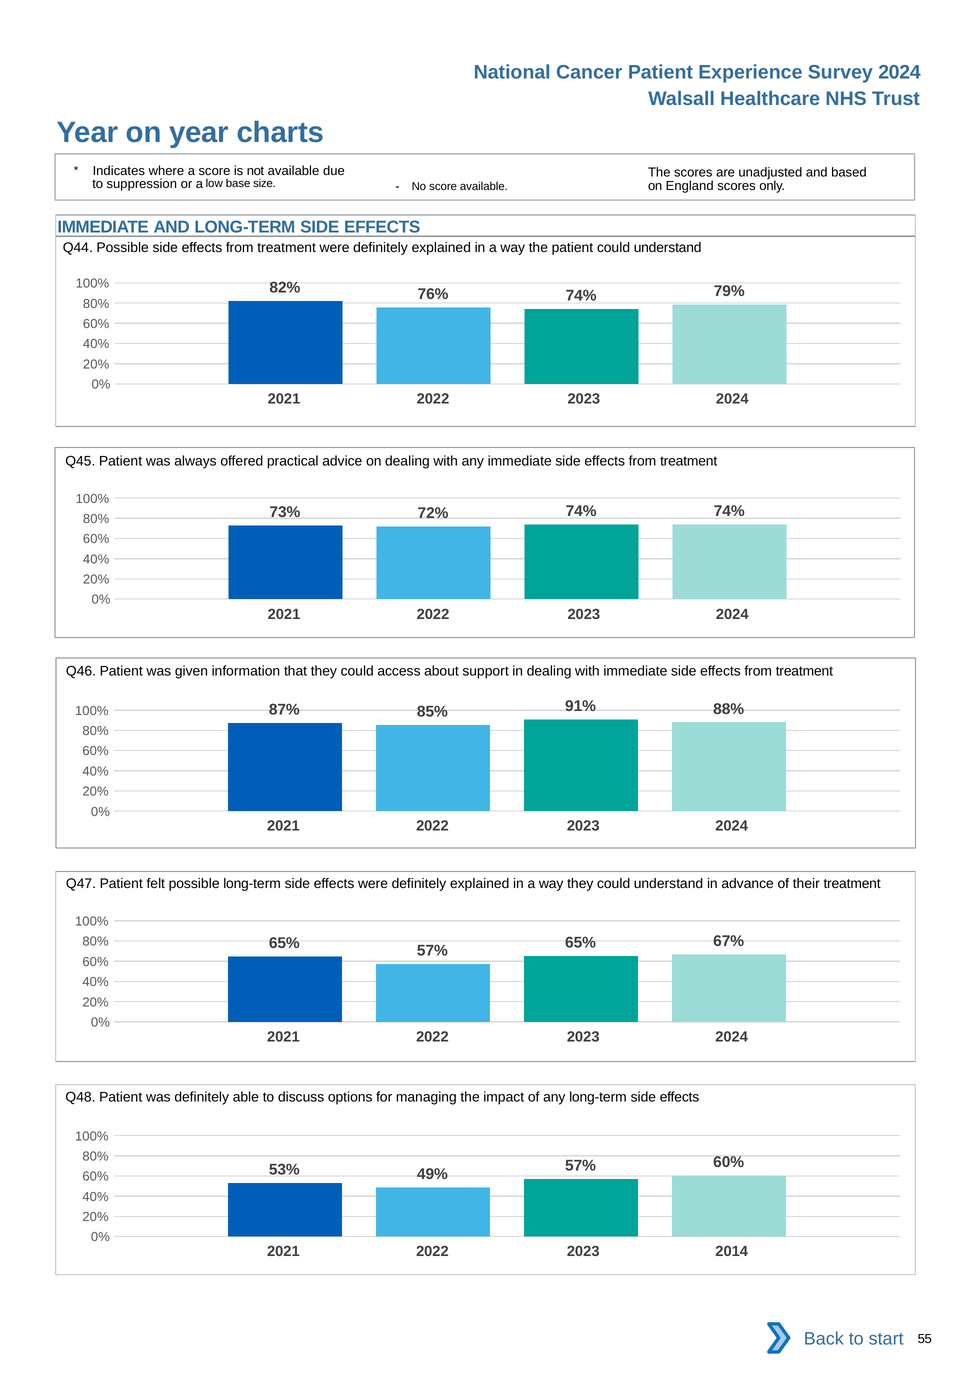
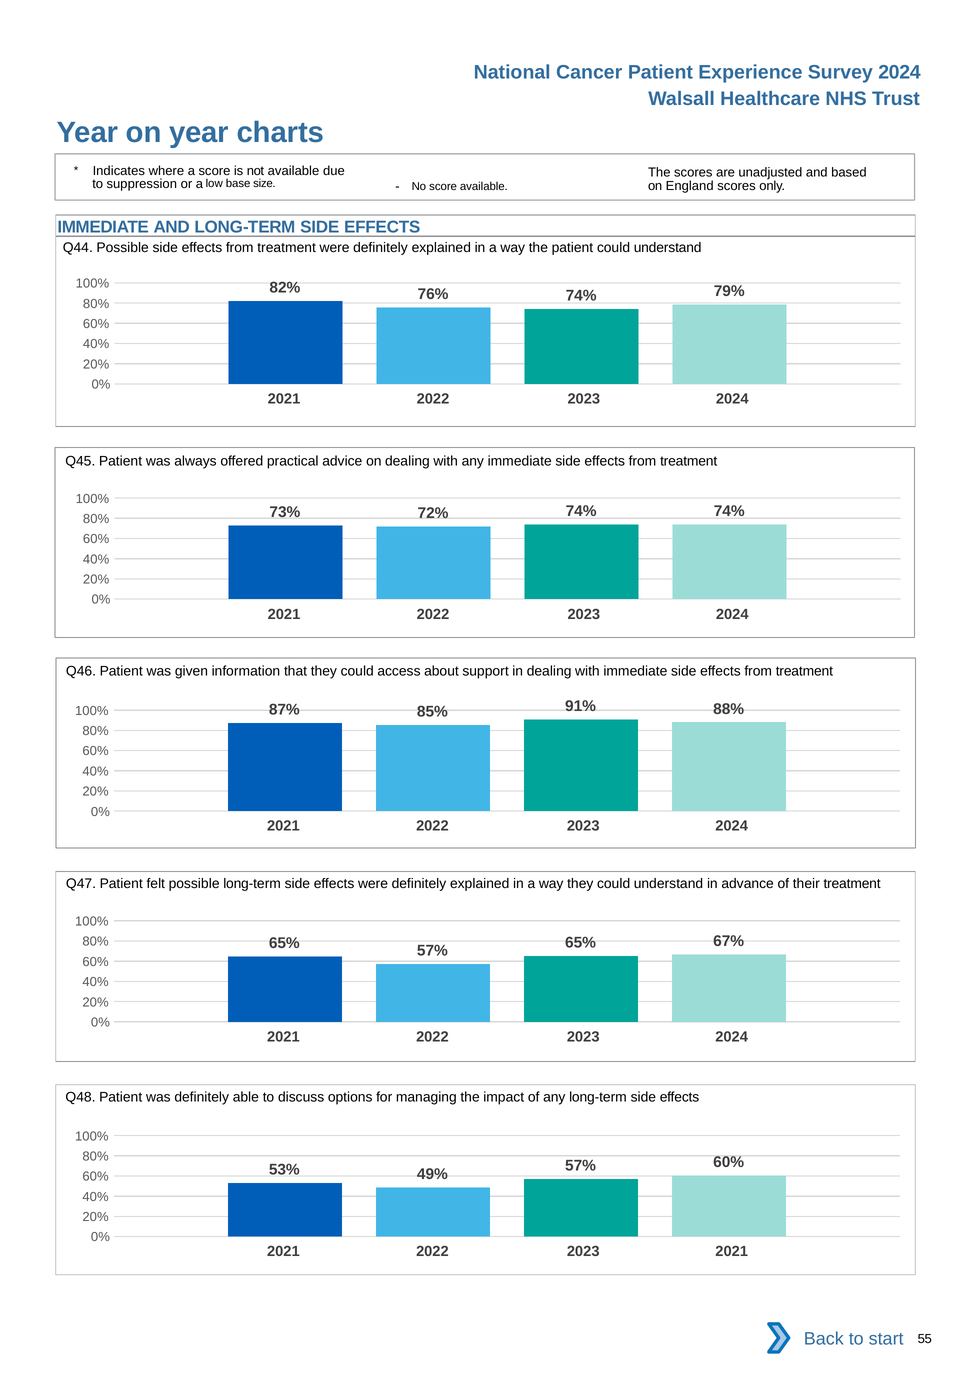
2023 2014: 2014 -> 2021 (732, 1251)
